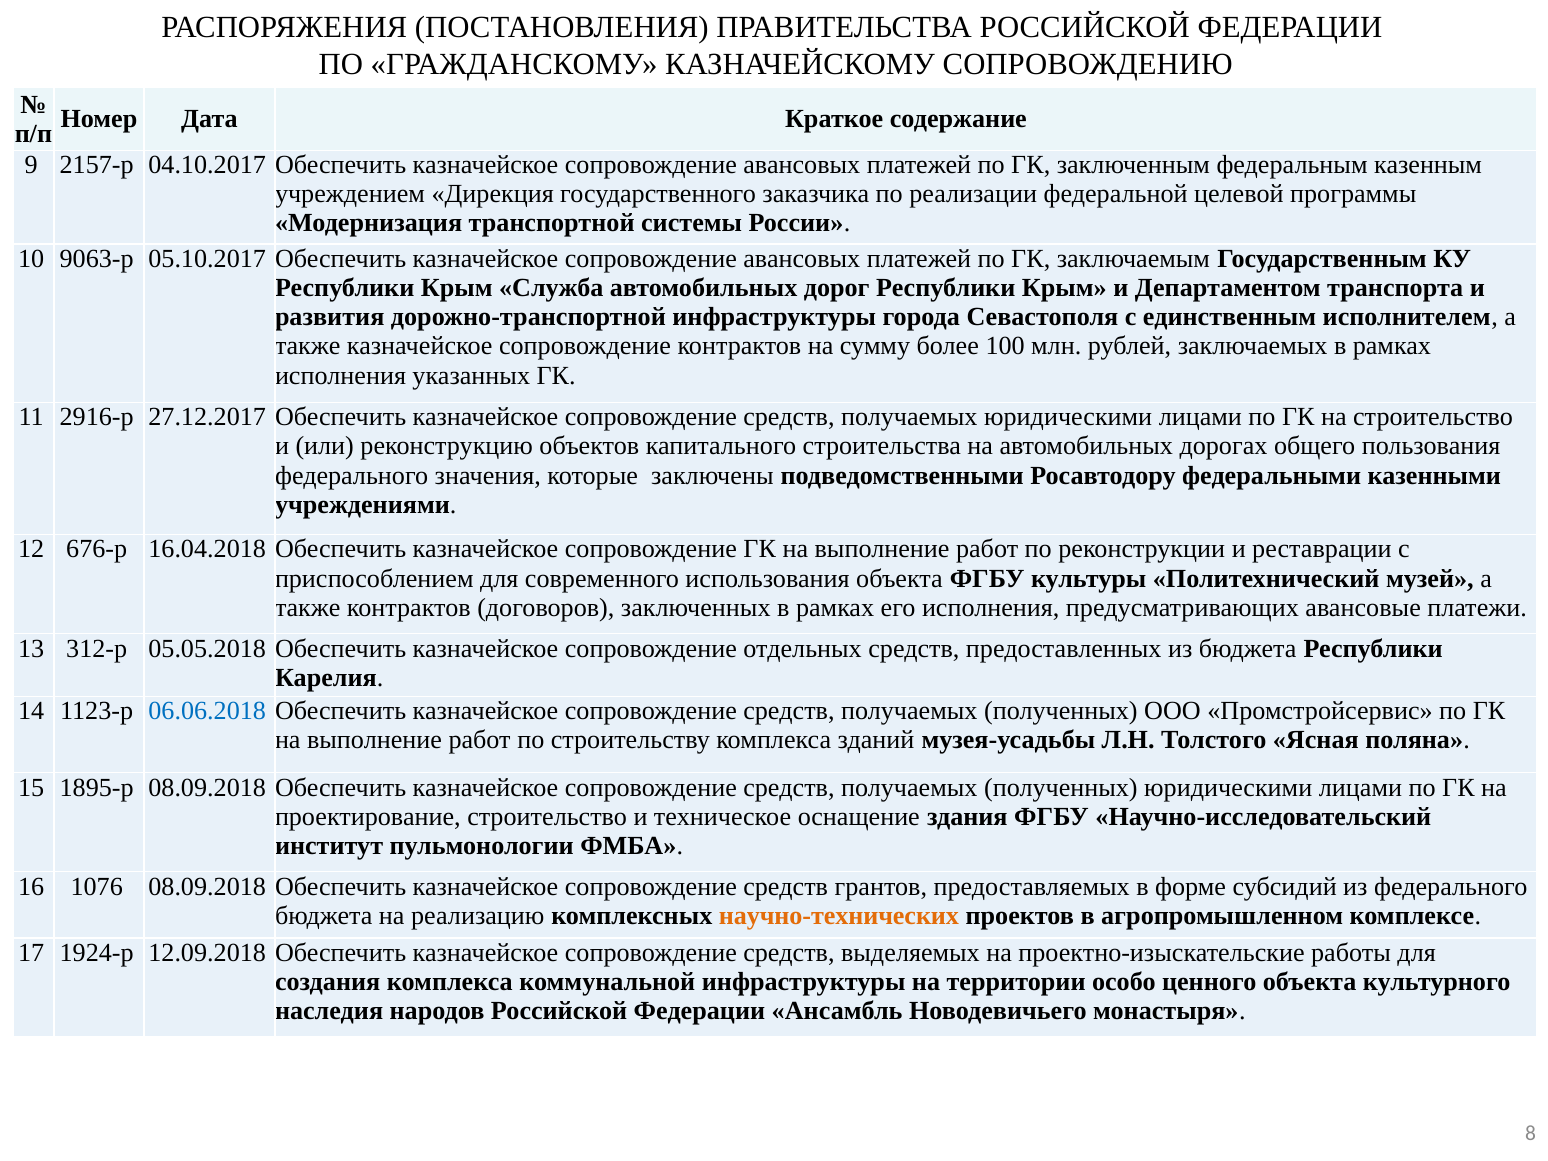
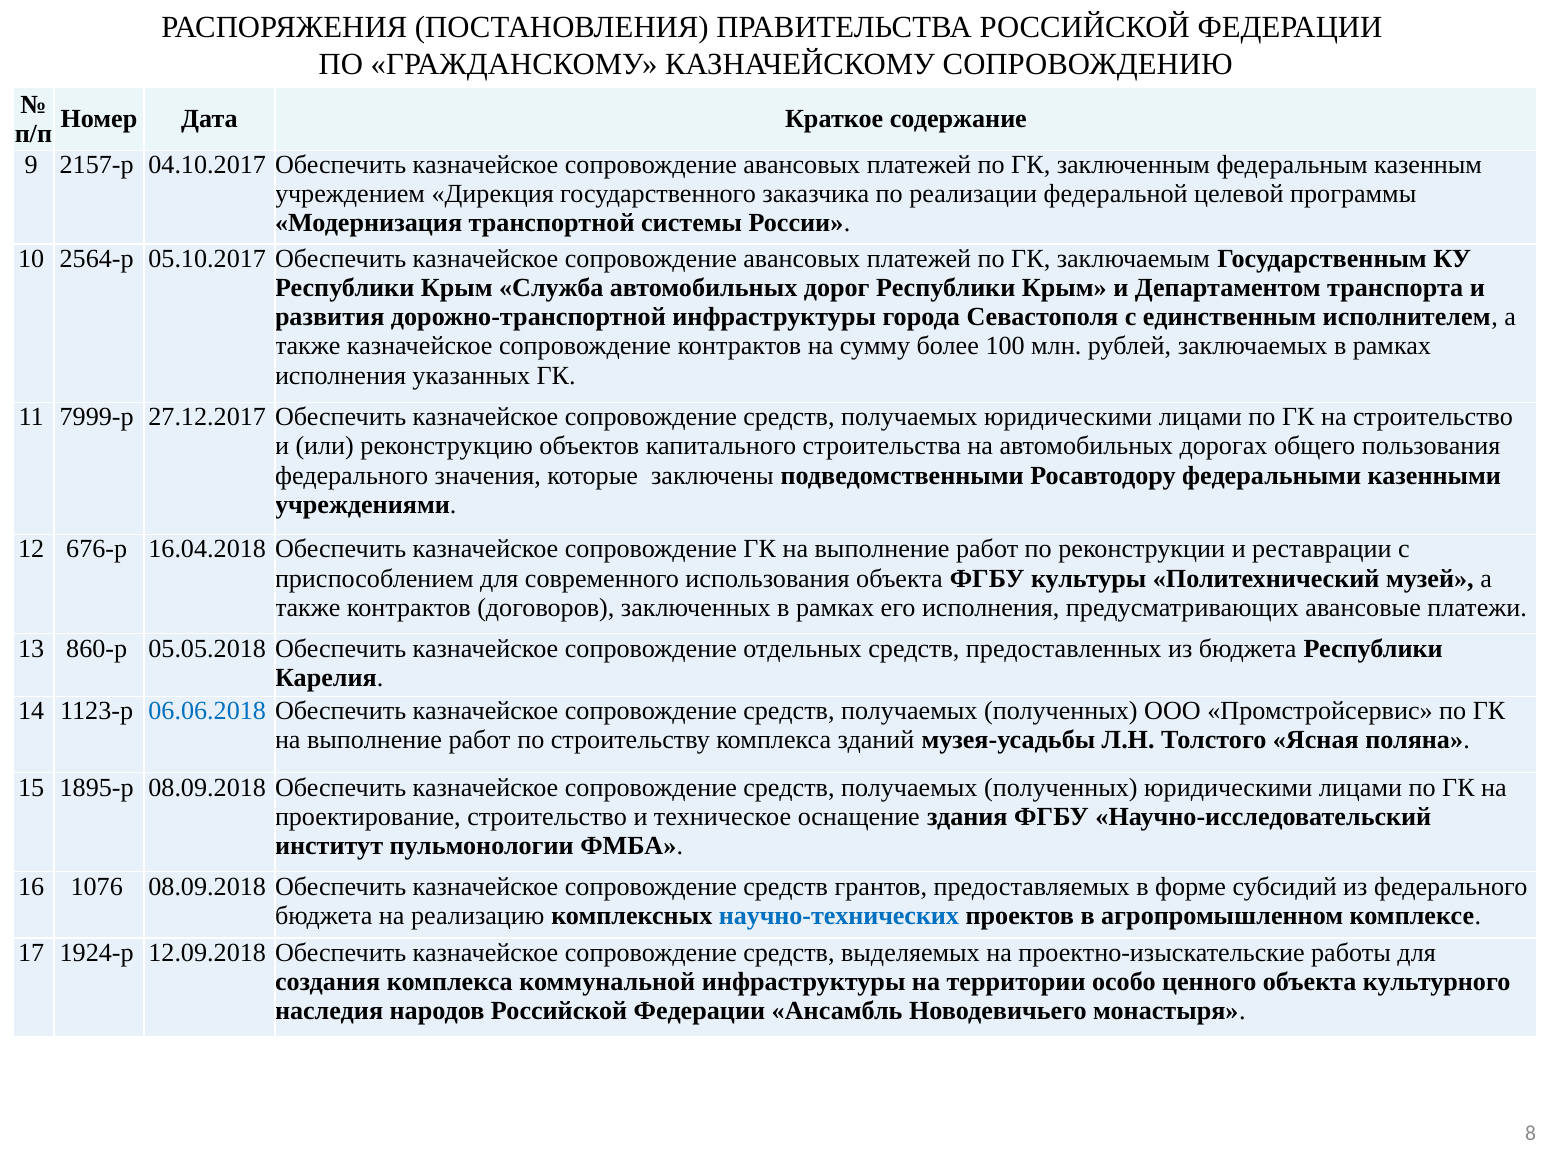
9063-р: 9063-р -> 2564-р (97, 259)
2916-р: 2916-р -> 7999-р (97, 417)
312-р: 312-р -> 860-р (97, 649)
научно-технических colour: orange -> blue (839, 916)
